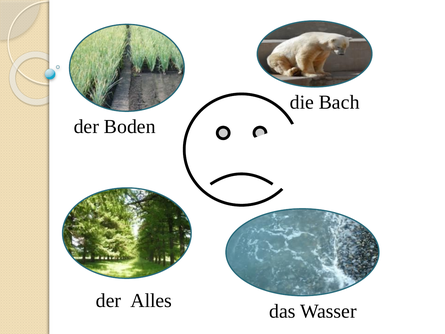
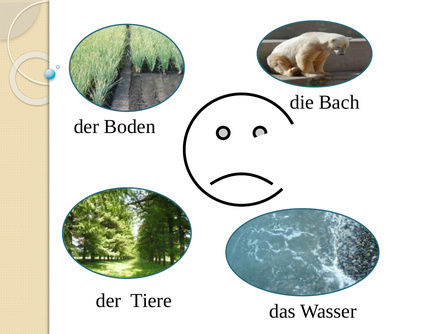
Alles: Alles -> Tiere (151, 301)
